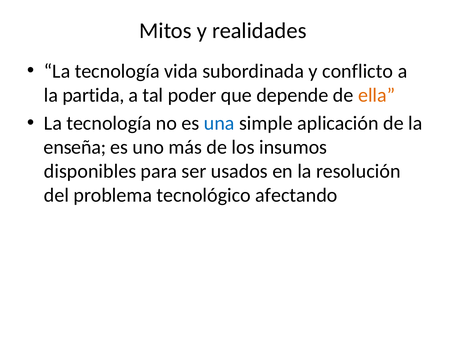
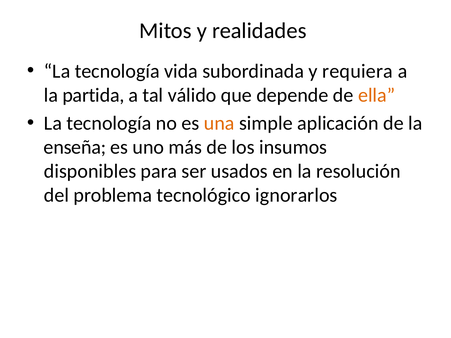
conflicto: conflicto -> requiera (358, 71)
poder: poder -> válido (192, 95)
una colour: blue -> orange (219, 123)
afectando: afectando -> ignorarlos (296, 195)
